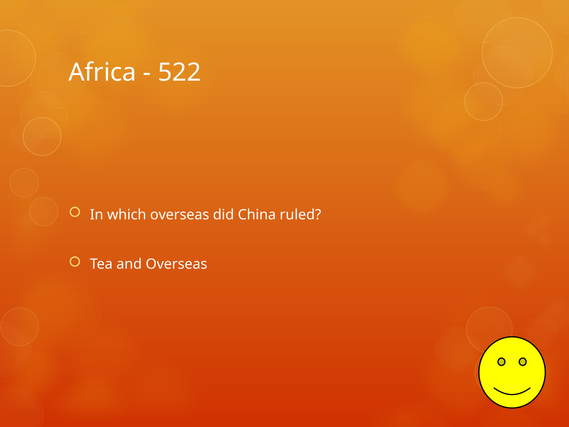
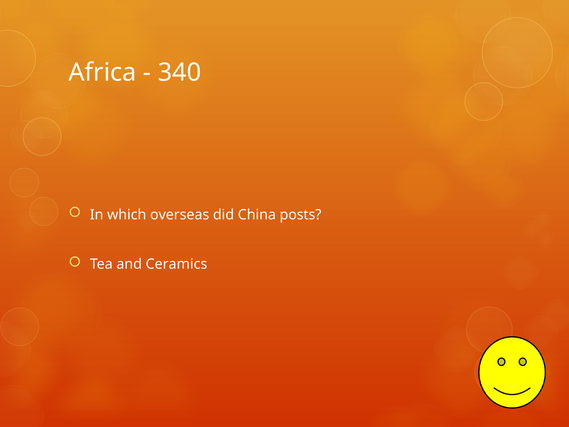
522: 522 -> 340 (179, 73)
ruled: ruled -> posts (301, 215)
and Overseas: Overseas -> Ceramics (176, 264)
